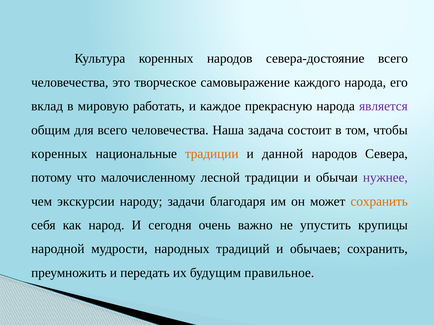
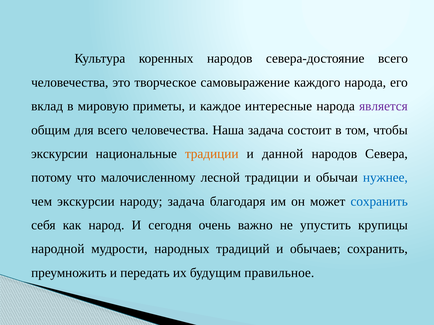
работать: работать -> приметы (159, 106)
прекрасную: прекрасную -> интересные (279, 106)
коренных: коренных -> экскурсии (59, 154)
нужнее colour: purple -> blue (385, 178)
народу задачи: задачи -> задача (186, 202)
сохранить colour: orange -> blue (379, 202)
